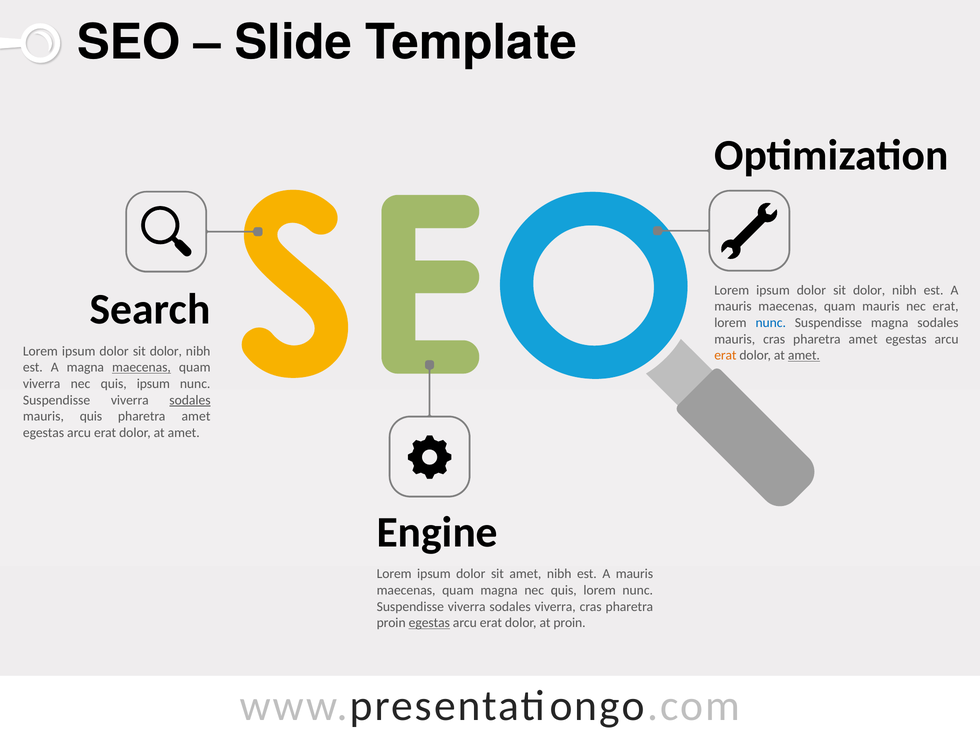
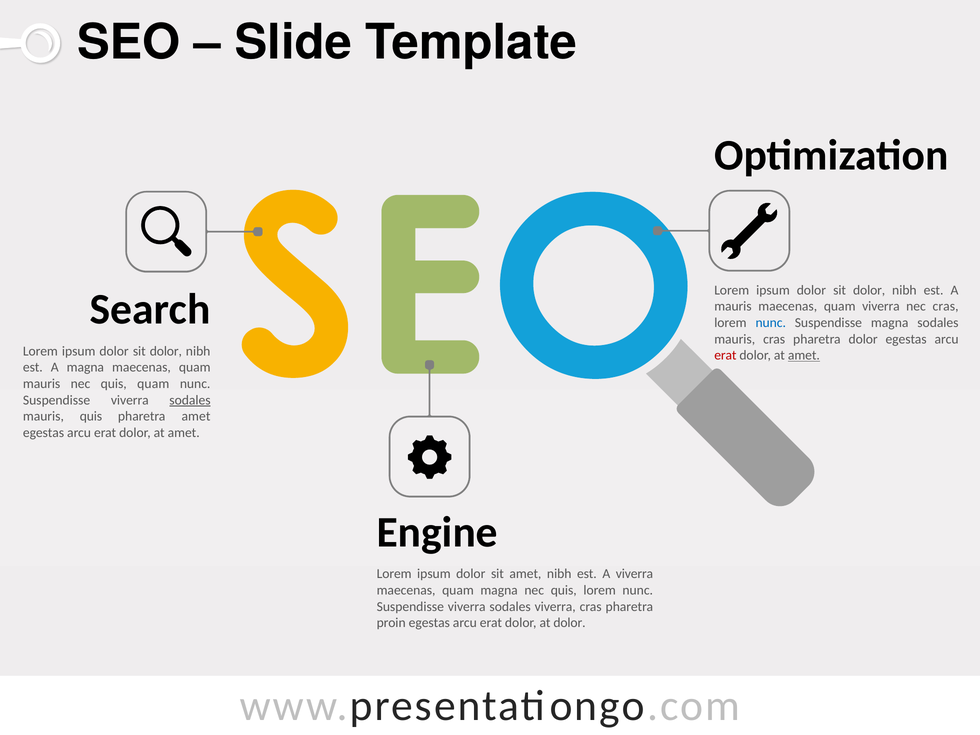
quam mauris: mauris -> viverra (881, 306)
nec erat: erat -> cras (946, 306)
cras pharetra amet: amet -> dolor (863, 339)
erat colour: orange -> red (725, 355)
maecenas underline: present -> none (141, 367)
viverra: viverra -> mauris (42, 384)
quis ipsum: ipsum -> quam (153, 384)
mauris: mauris -> viverra (634, 574)
egestas underline: present -> none (429, 623)
at proin: proin -> dolor (569, 623)
